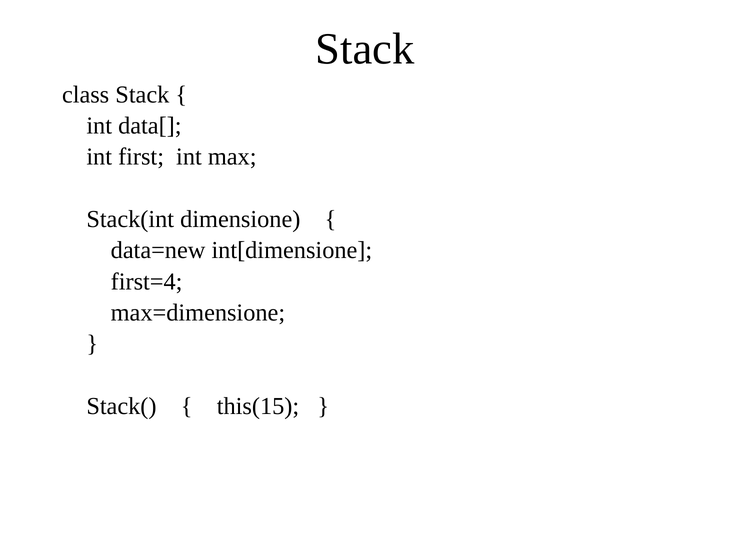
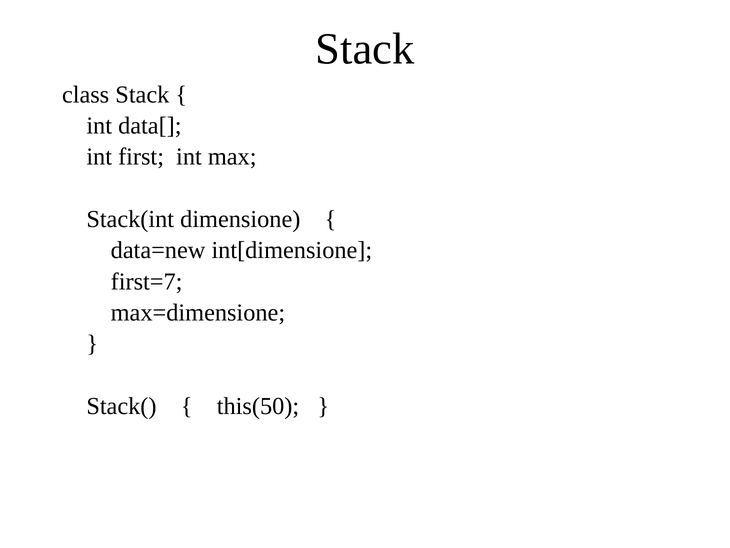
first=4: first=4 -> first=7 (147, 281)
this(15: this(15 -> this(50 (258, 406)
